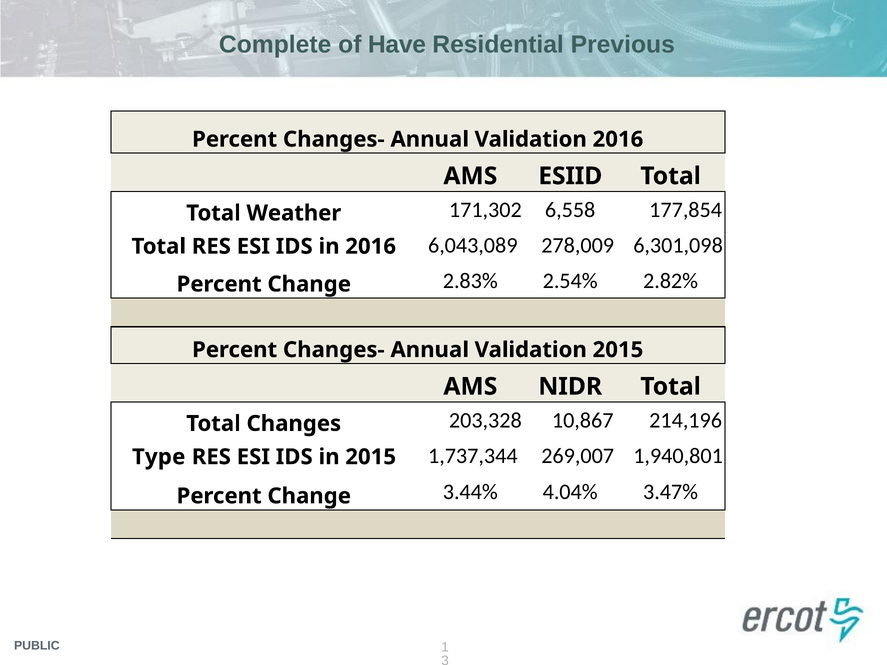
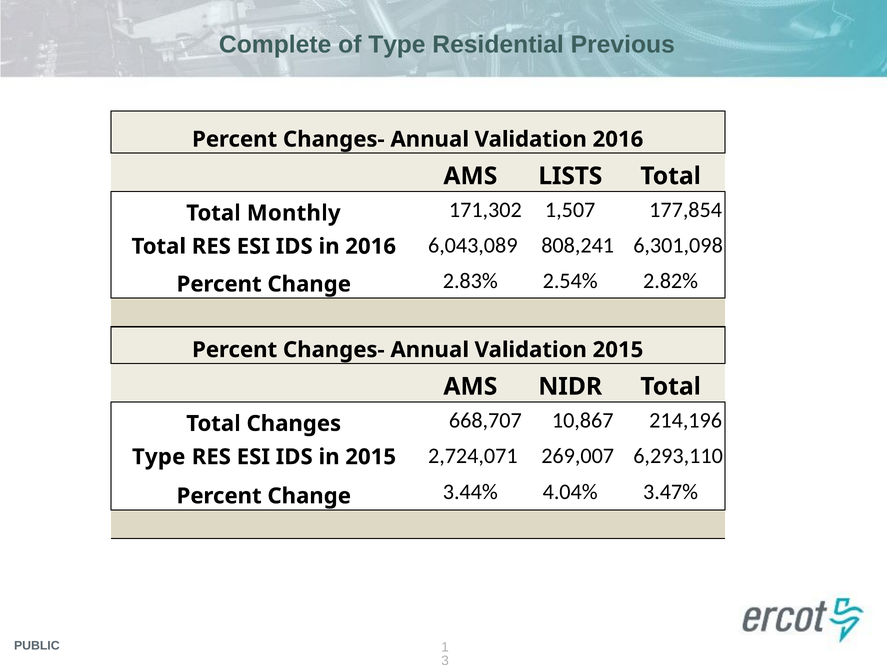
of Have: Have -> Type (397, 45)
ESIID: ESIID -> LISTS (570, 176)
Weather: Weather -> Monthly (294, 213)
6,558: 6,558 -> 1,507 (570, 210)
278,009: 278,009 -> 808,241 (578, 246)
203,328: 203,328 -> 668,707 (485, 421)
1,737,344: 1,737,344 -> 2,724,071 (473, 456)
1,940,801: 1,940,801 -> 6,293,110 (678, 456)
